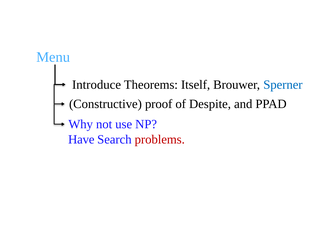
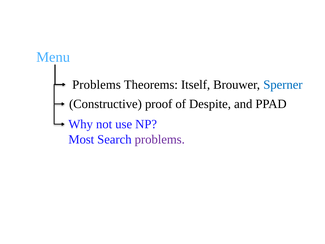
Introduce: Introduce -> Problems (96, 85)
Have: Have -> Most (81, 139)
problems colour: red -> purple (160, 139)
